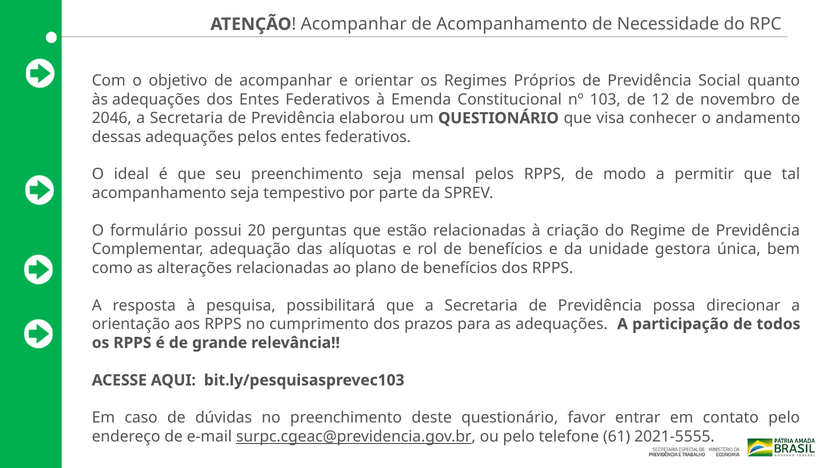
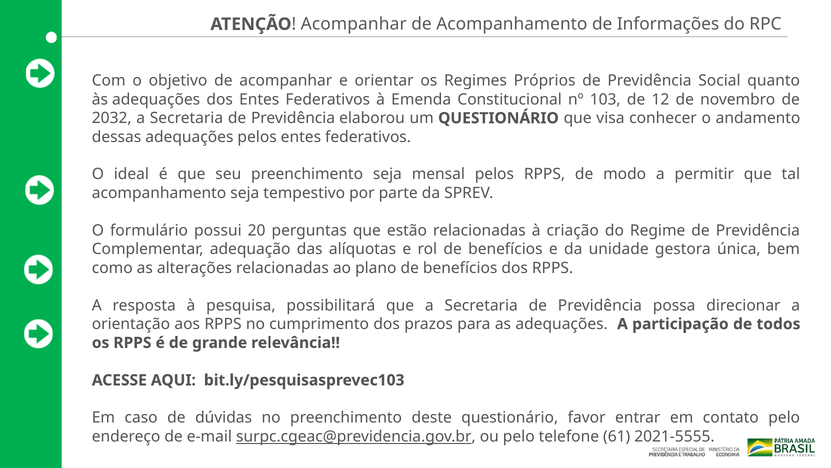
Necessidade: Necessidade -> Informações (668, 24)
2046: 2046 -> 2032 (112, 118)
